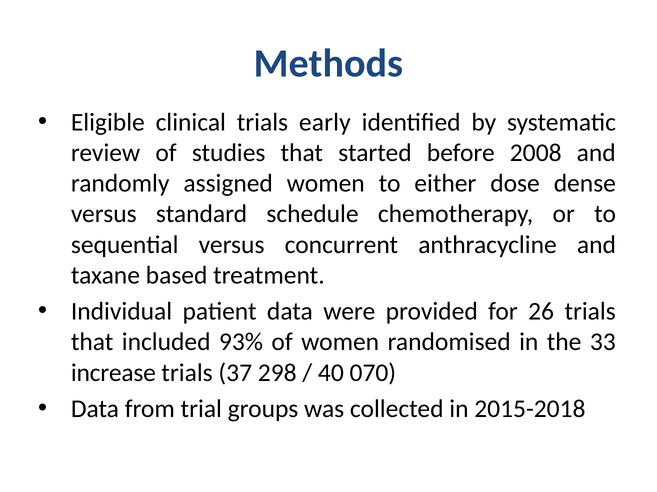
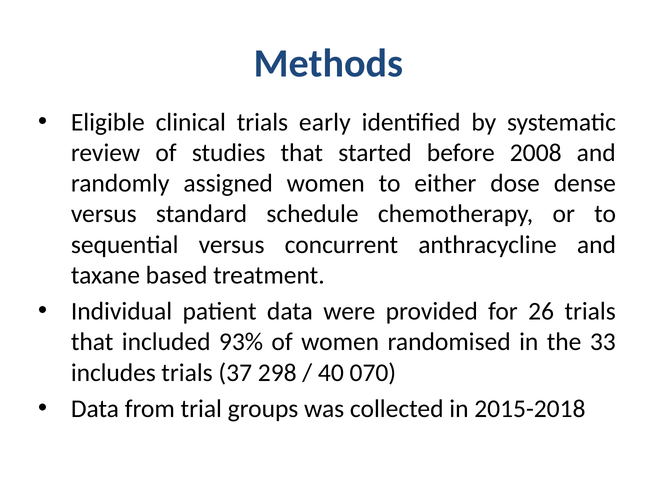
increase: increase -> includes (113, 373)
